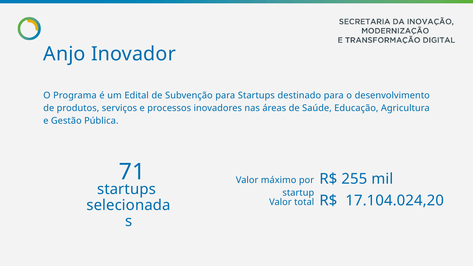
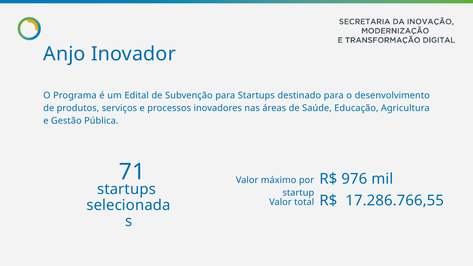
255: 255 -> 976 (354, 179)
17.104.024,20: 17.104.024,20 -> 17.286.766,55 (395, 201)
